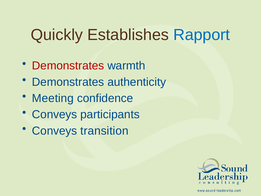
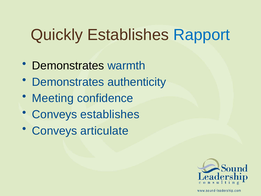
Demonstrates colour: red -> black (68, 66)
Conveys participants: participants -> establishes (110, 114)
transition: transition -> articulate (104, 131)
